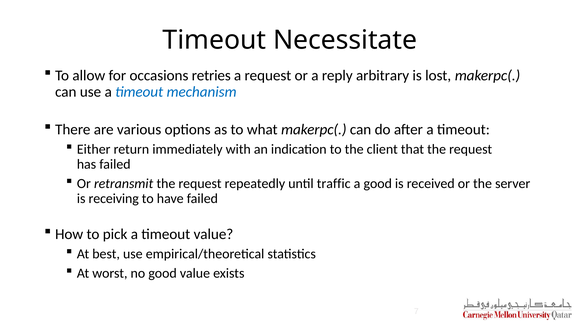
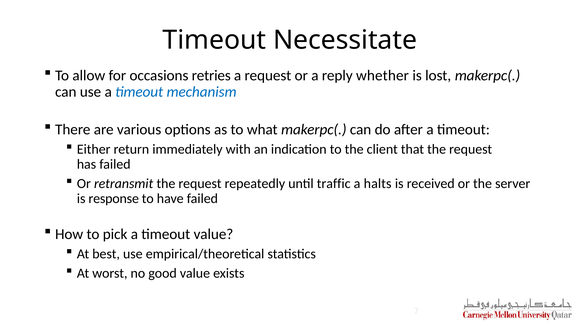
arbitrary: arbitrary -> whether (382, 75)
a good: good -> halts (378, 184)
receiving: receiving -> response (114, 199)
